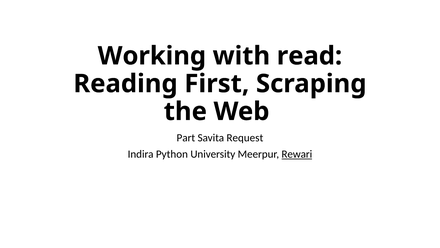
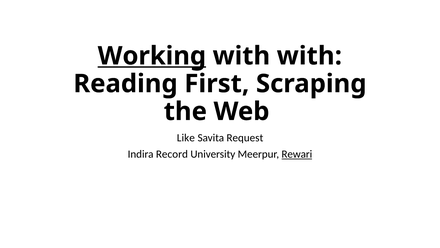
Working underline: none -> present (152, 56)
with read: read -> with (309, 56)
Part: Part -> Like (186, 138)
Python: Python -> Record (172, 154)
